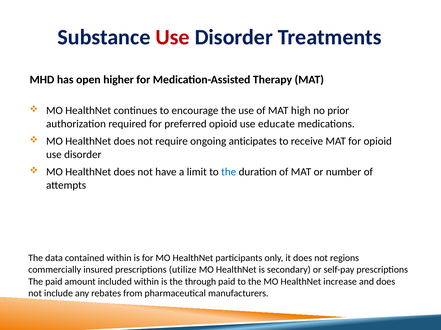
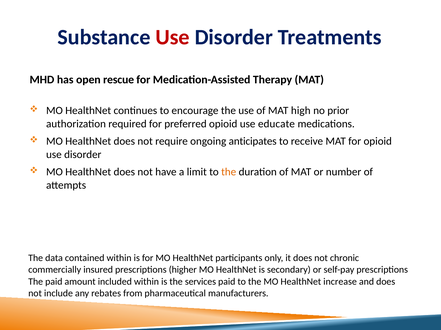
higher: higher -> rescue (119, 80)
the colour: blue -> orange (229, 172)
regions: regions -> chronic (345, 259)
utilize: utilize -> higher (183, 270)
through: through -> services (200, 282)
